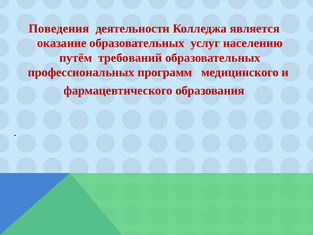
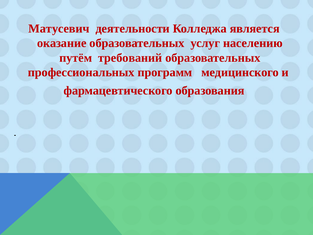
Поведения: Поведения -> Матусевич (59, 29)
